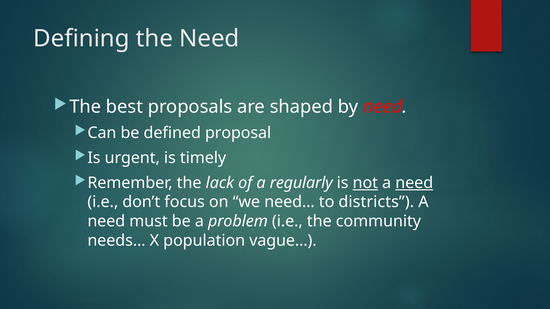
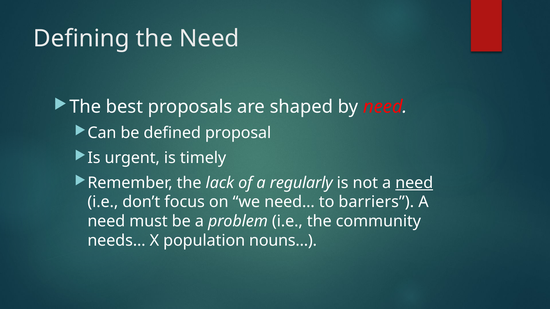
not underline: present -> none (365, 183)
districts: districts -> barriers (376, 202)
vague…: vague… -> nouns… (283, 241)
